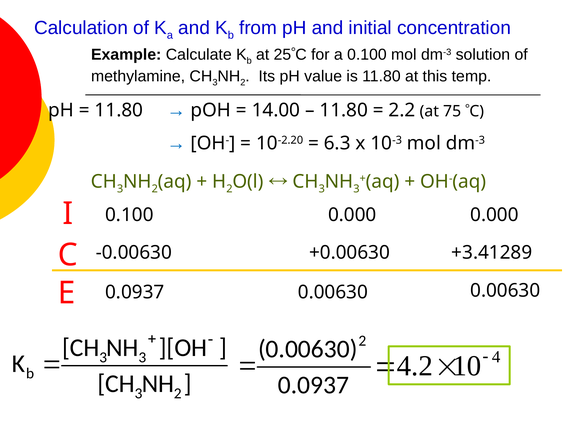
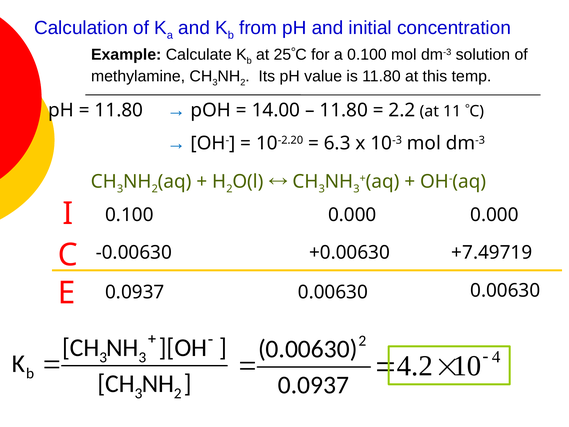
75: 75 -> 11 (452, 111)
+3.41289: +3.41289 -> +7.49719 (492, 253)
